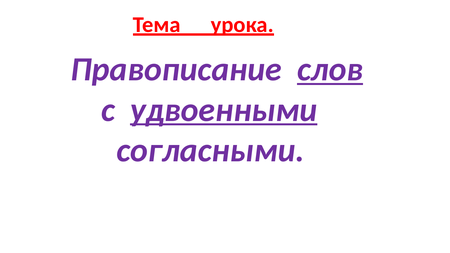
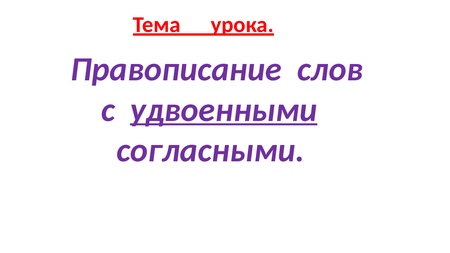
слов underline: present -> none (330, 69)
